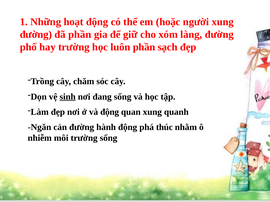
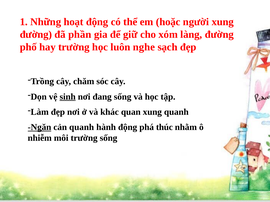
luôn phần: phần -> nghe (144, 47)
và động: động -> khác (110, 112)
Ngăn underline: none -> present (39, 128)
cản đường: đường -> quanh (82, 128)
